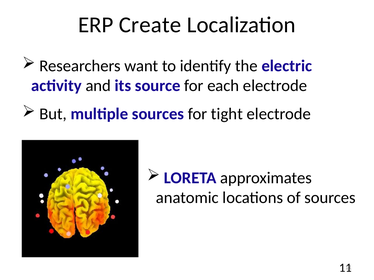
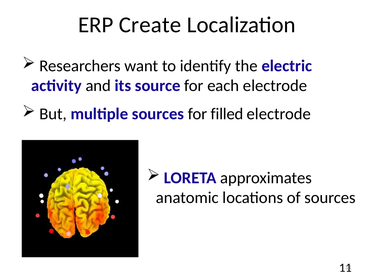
tight: tight -> filled (227, 114)
